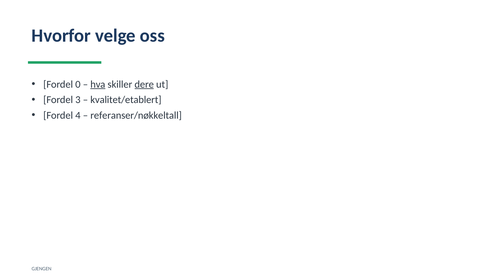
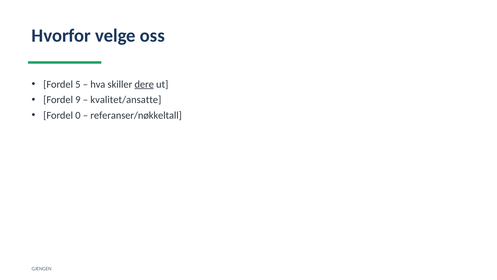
0: 0 -> 5 (78, 84)
hva underline: present -> none (98, 84)
3: 3 -> 9 (78, 100)
kvalitet/etablert: kvalitet/etablert -> kvalitet/ansatte (126, 100)
4: 4 -> 0 (78, 115)
